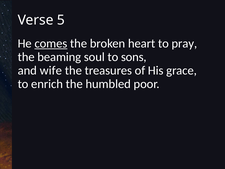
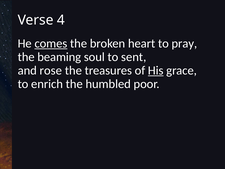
5: 5 -> 4 (61, 20)
sons: sons -> sent (134, 57)
wife: wife -> rose (51, 70)
His underline: none -> present (156, 70)
